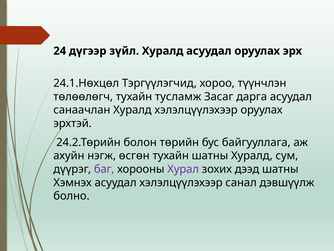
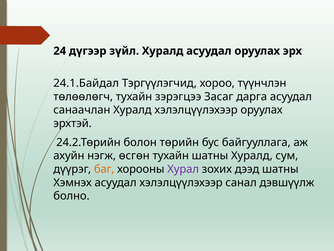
24.1.Нөхцөл: 24.1.Нөхцөл -> 24.1.Байдал (86, 83)
тусламж: тусламж -> зэрэгцээ (178, 96)
баг colour: purple -> orange (104, 169)
